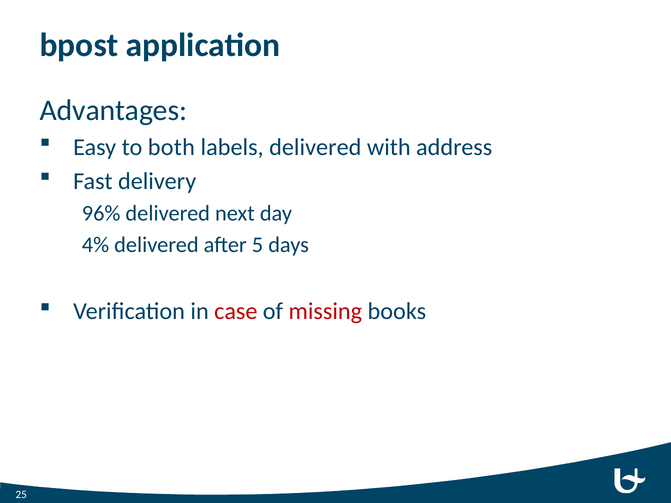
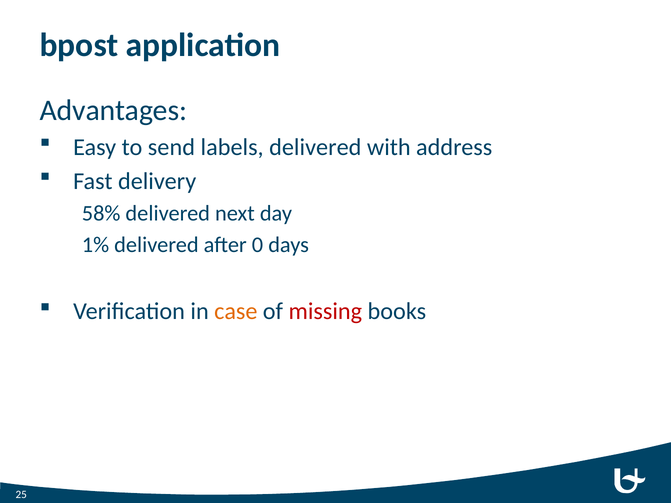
both: both -> send (171, 147)
96%: 96% -> 58% (101, 214)
4%: 4% -> 1% (96, 245)
5: 5 -> 0 (257, 245)
case colour: red -> orange (236, 312)
